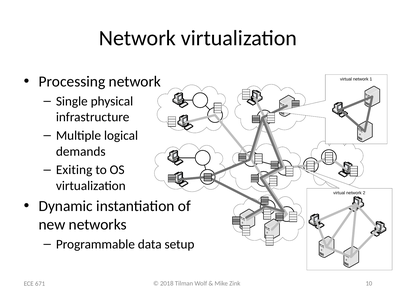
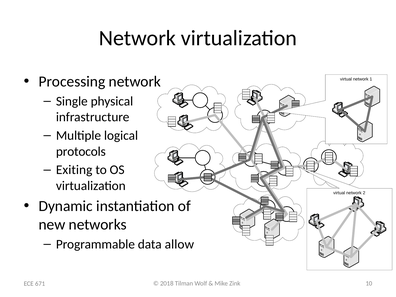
demands: demands -> protocols (81, 151)
setup: setup -> allow (179, 244)
